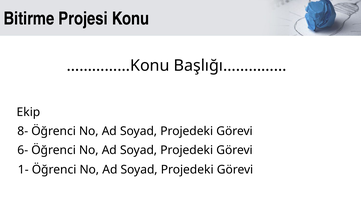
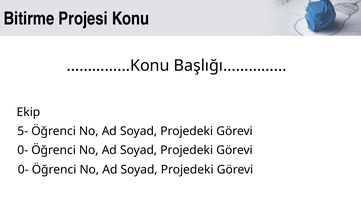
8-: 8- -> 5- (23, 131)
6-: 6- -> 0- (23, 150)
1-: 1- -> 0- (23, 170)
